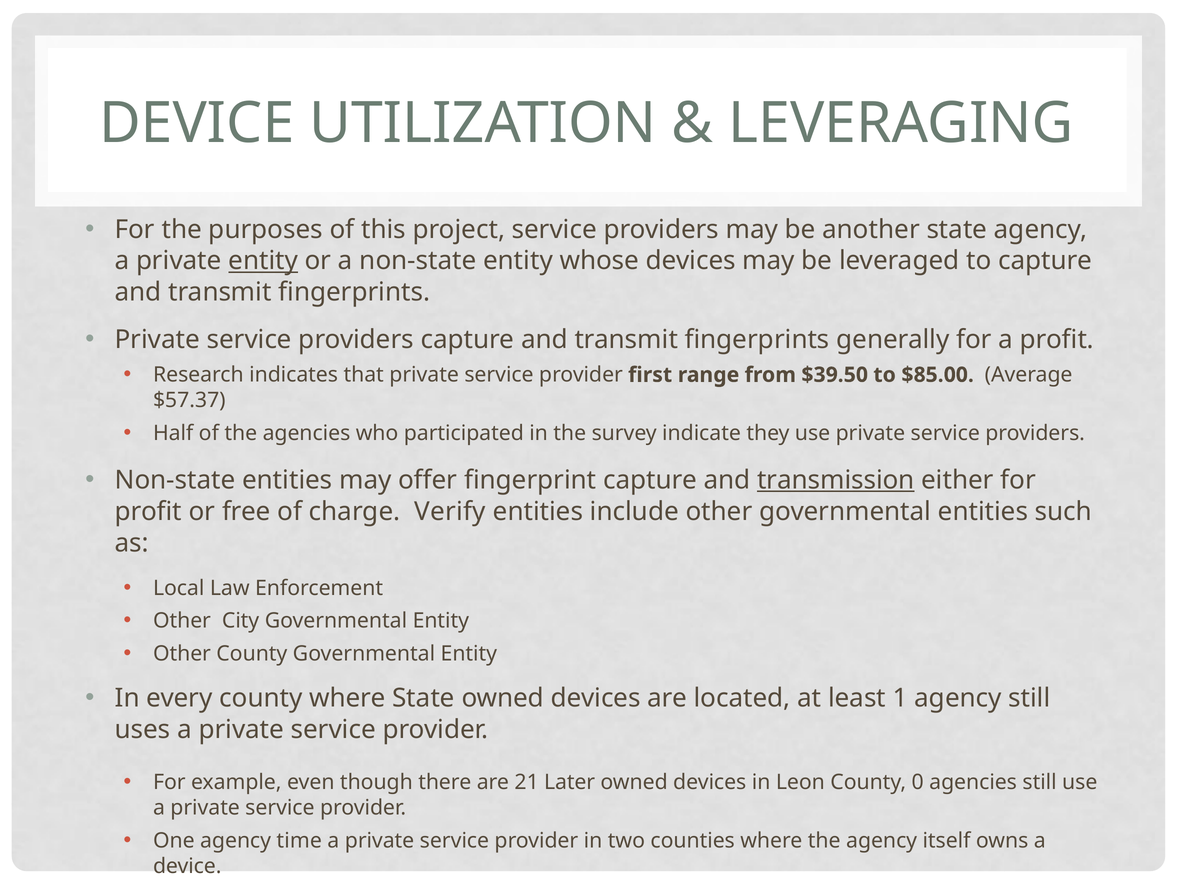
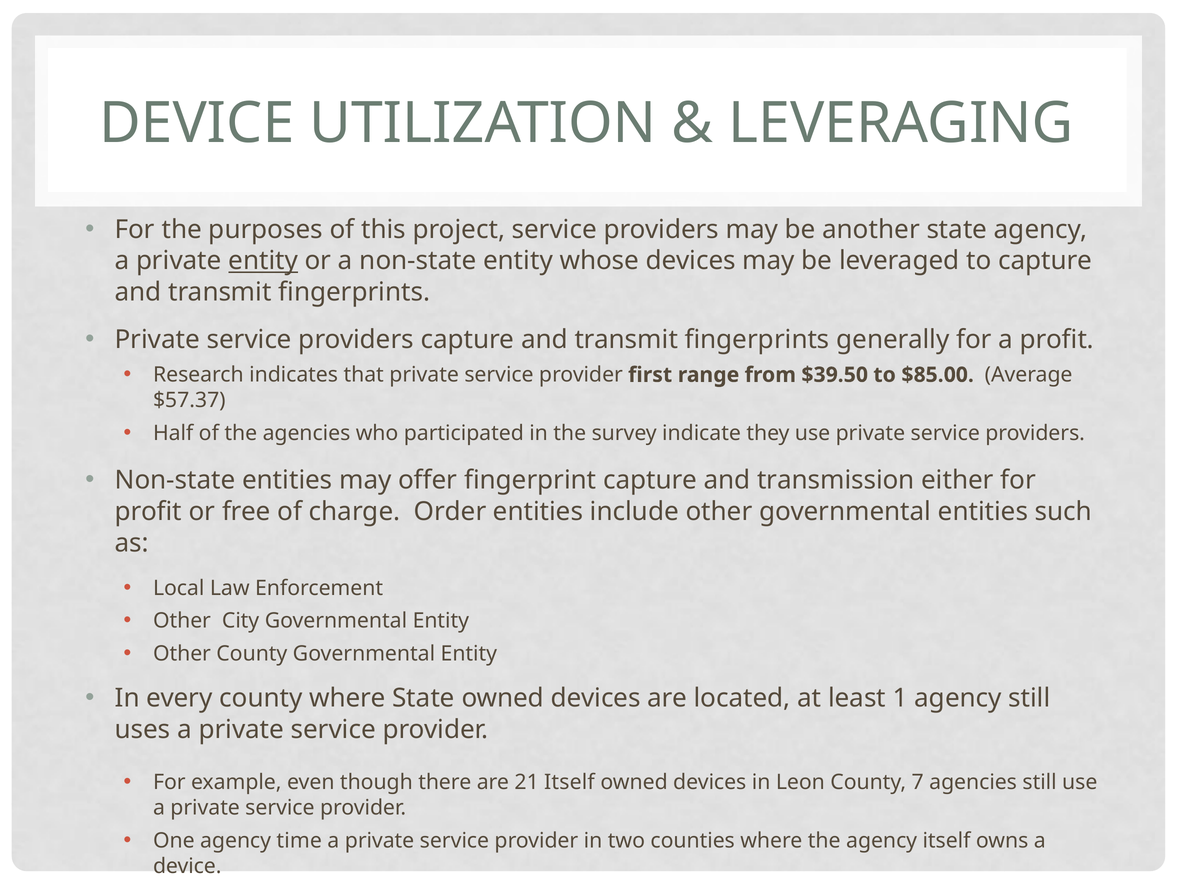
transmission underline: present -> none (836, 480)
Verify: Verify -> Order (450, 511)
21 Later: Later -> Itself (569, 782)
0: 0 -> 7 (918, 782)
